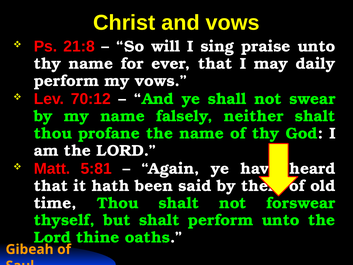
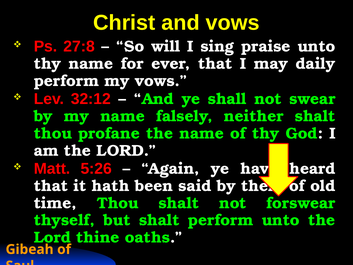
21:8: 21:8 -> 27:8 (79, 46)
70:12: 70:12 -> 32:12 (91, 99)
5:81: 5:81 -> 5:26 (96, 169)
